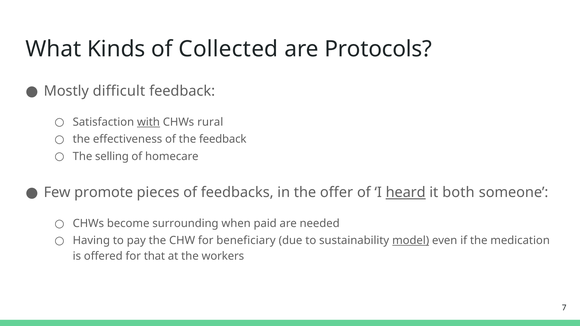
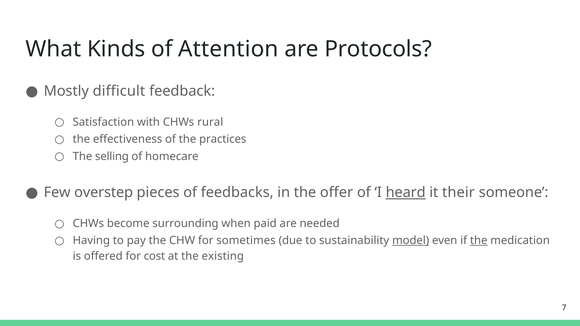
Collected: Collected -> Attention (228, 49)
with underline: present -> none (148, 122)
the feedback: feedback -> practices (223, 139)
promote: promote -> overstep (104, 193)
both: both -> their (458, 193)
beneficiary: beneficiary -> sometimes (246, 241)
the underline: none -> present (479, 241)
that: that -> cost (154, 256)
workers: workers -> existing (223, 256)
